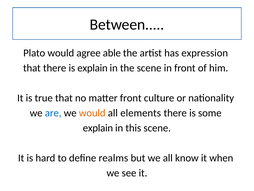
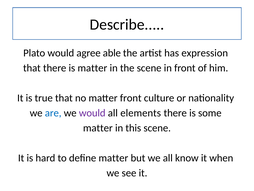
Between: Between -> Describe (127, 25)
is explain: explain -> matter (92, 68)
would colour: orange -> purple (92, 113)
explain: explain -> matter (98, 128)
define realms: realms -> matter (113, 158)
